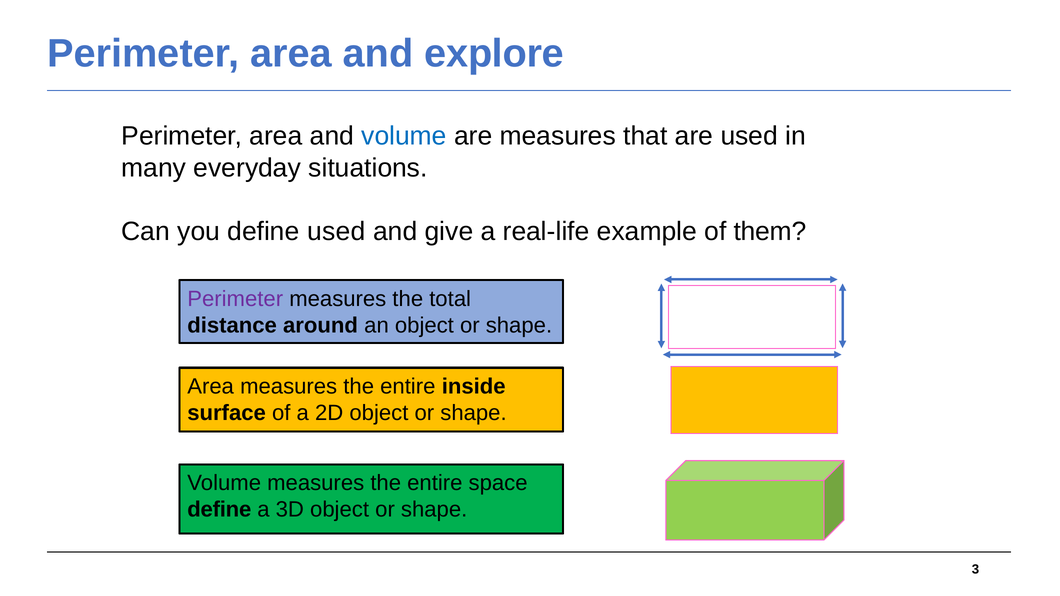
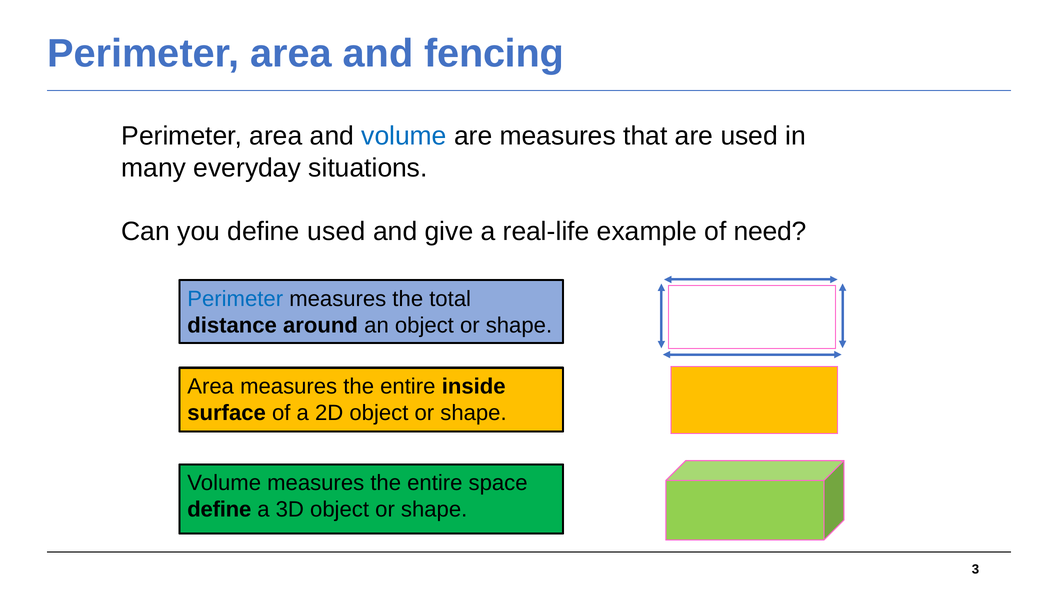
explore: explore -> fencing (494, 54)
them: them -> need (770, 232)
Perimeter colour: purple -> blue (235, 299)
